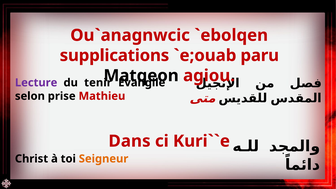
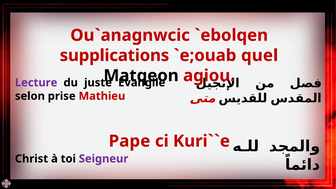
paru: paru -> quel (260, 55)
tenir: tenir -> juste (98, 83)
Dans: Dans -> Pape (129, 141)
Seigneur colour: orange -> purple (104, 159)
